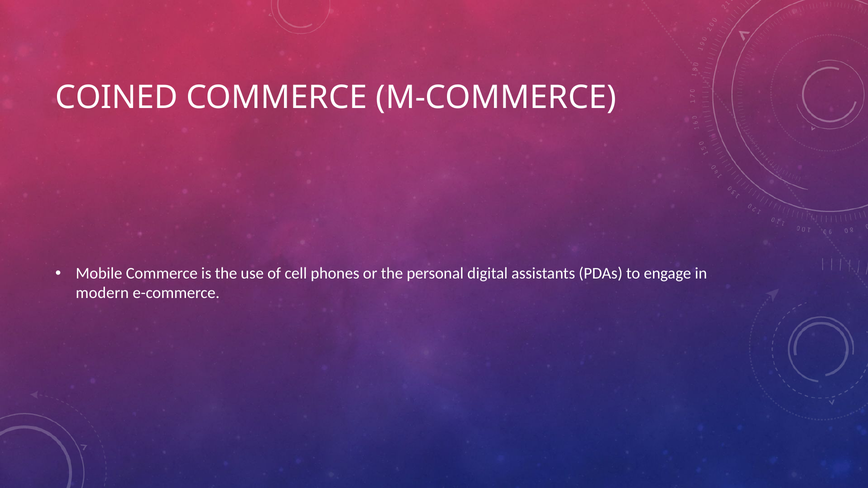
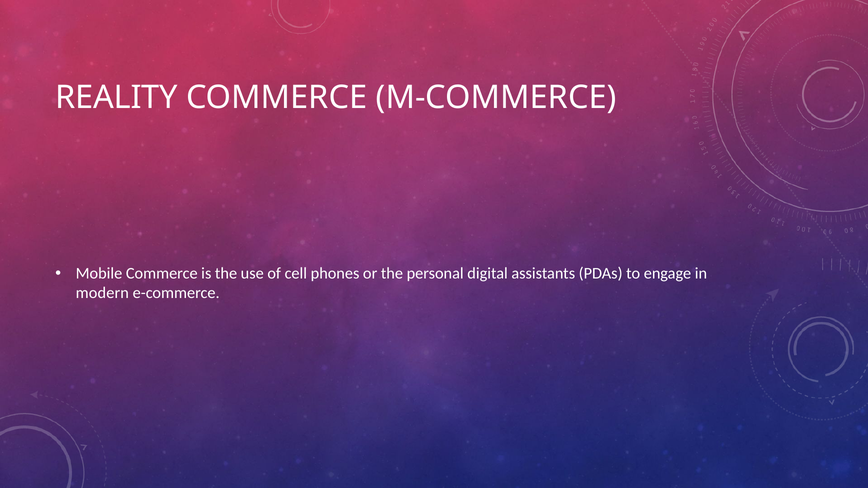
COINED: COINED -> REALITY (117, 97)
